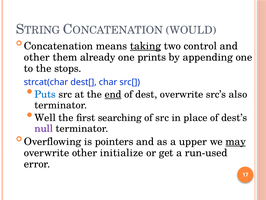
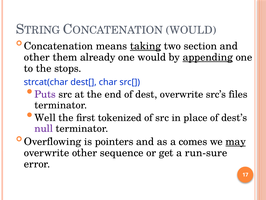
control: control -> section (200, 46)
one prints: prints -> would (152, 57)
appending underline: none -> present (208, 57)
Puts colour: blue -> purple (45, 94)
end underline: present -> none (113, 94)
also: also -> files (238, 94)
searching: searching -> tokenized (120, 118)
upper: upper -> comes (193, 141)
initialize: initialize -> sequence (122, 152)
run-used: run-used -> run-sure (206, 152)
